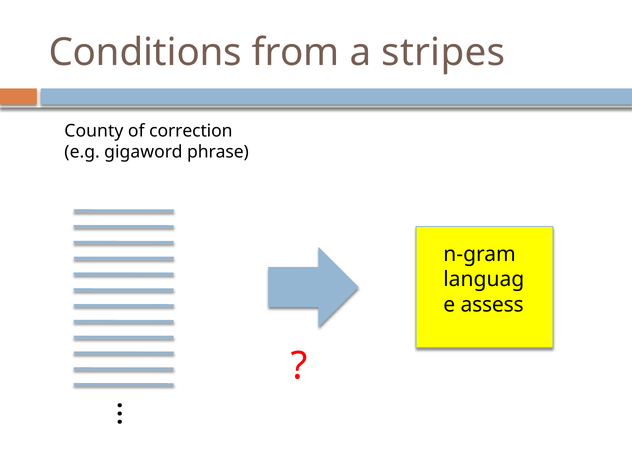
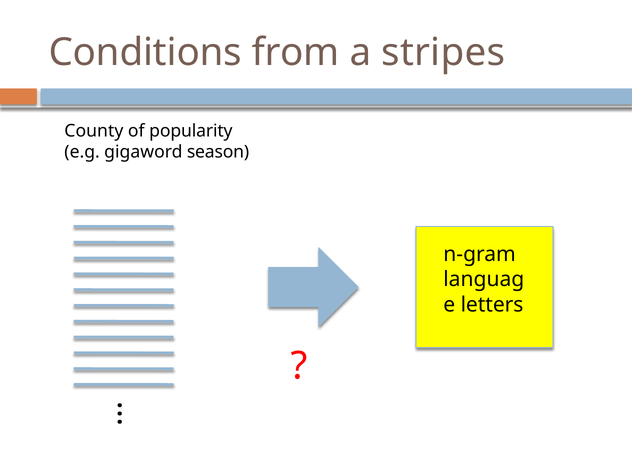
correction: correction -> popularity (191, 131)
phrase: phrase -> season (218, 152)
assess: assess -> letters (492, 305)
